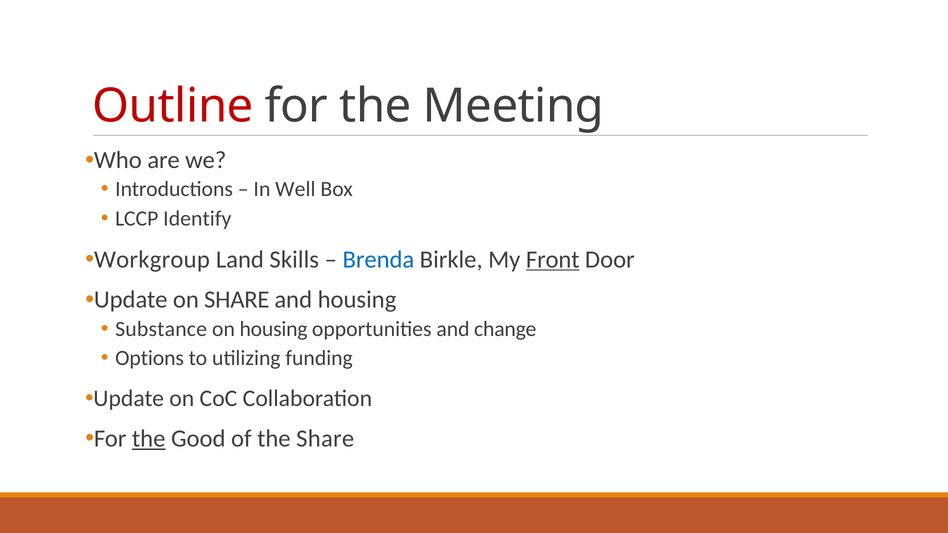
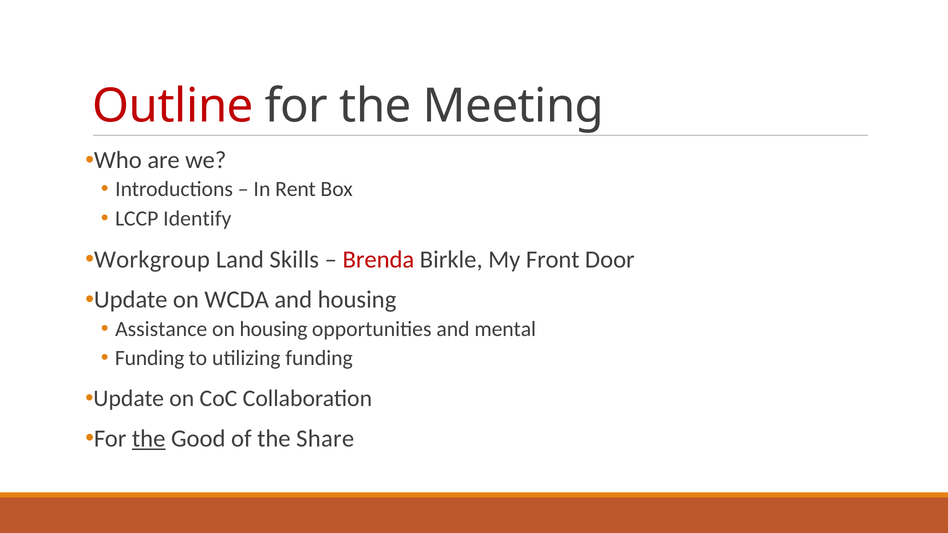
Well: Well -> Rent (296, 189)
Brenda colour: blue -> red (378, 260)
Front underline: present -> none (553, 260)
on SHARE: SHARE -> WCDA (237, 300)
Substance: Substance -> Assistance (161, 329)
change: change -> mental (505, 329)
Options: Options -> Funding (150, 358)
